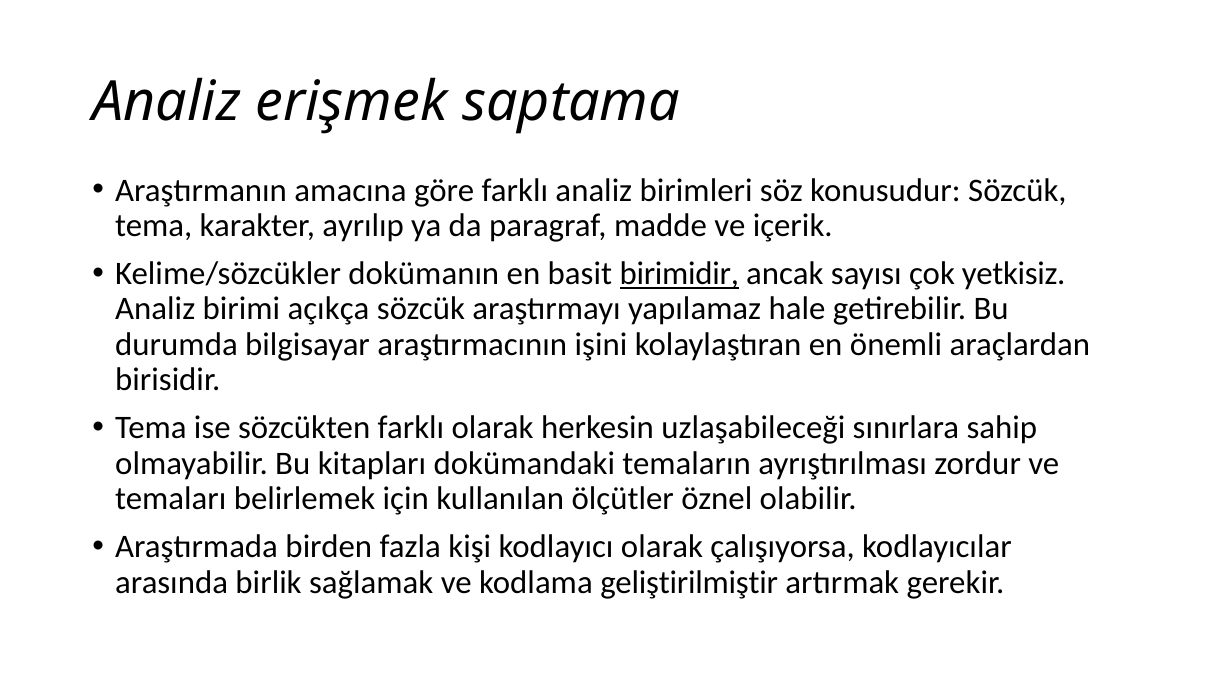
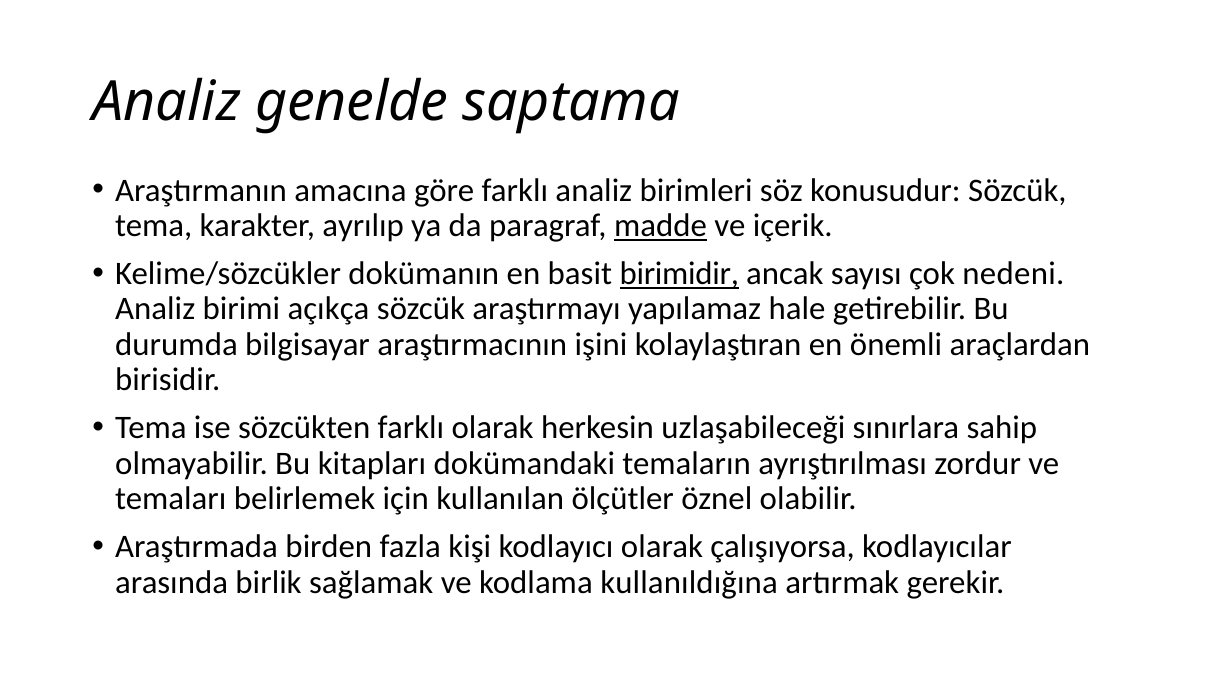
erişmek: erişmek -> genelde (352, 102)
madde underline: none -> present (661, 226)
yetkisiz: yetkisiz -> nedeni (1013, 274)
geliştirilmiştir: geliştirilmiştir -> kullanıldığına (689, 583)
